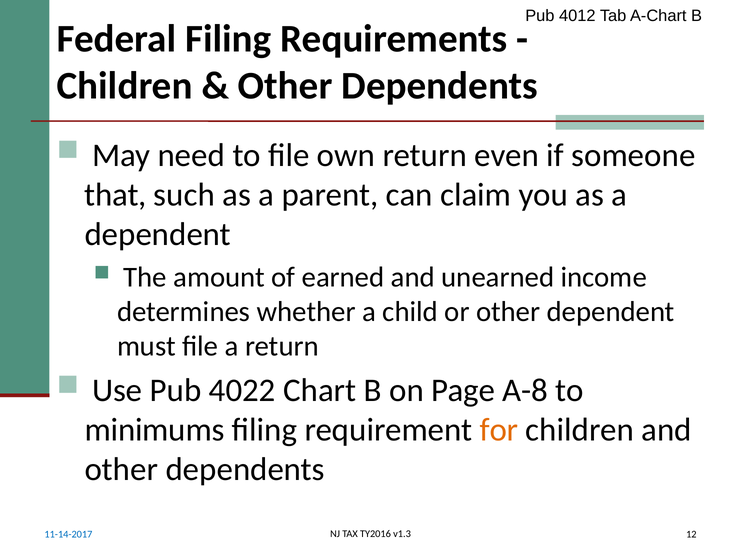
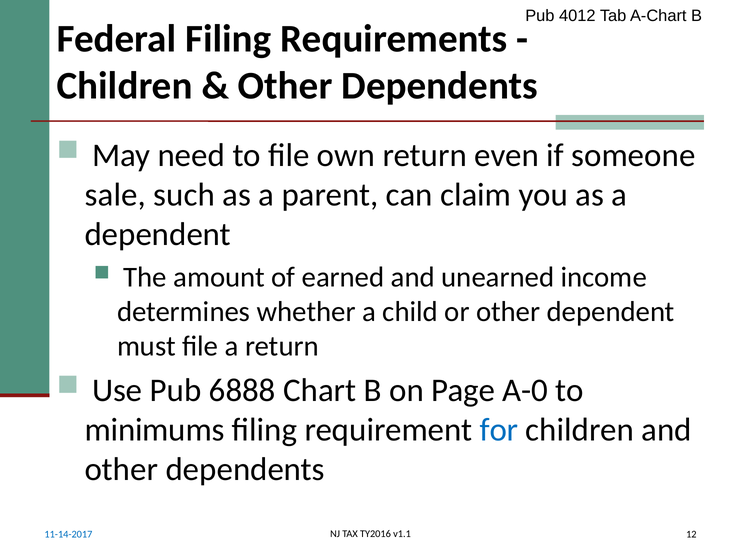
that: that -> sale (115, 195)
4022: 4022 -> 6888 (242, 390)
A-8: A-8 -> A-0 (525, 390)
for colour: orange -> blue (499, 430)
v1.3: v1.3 -> v1.1 (402, 534)
